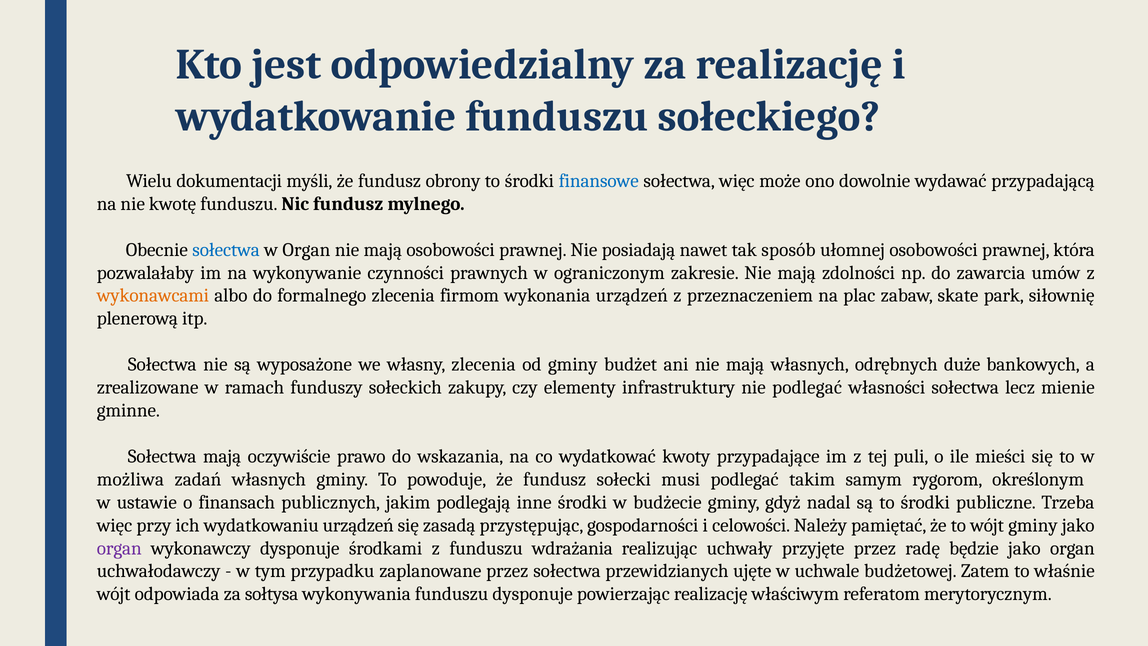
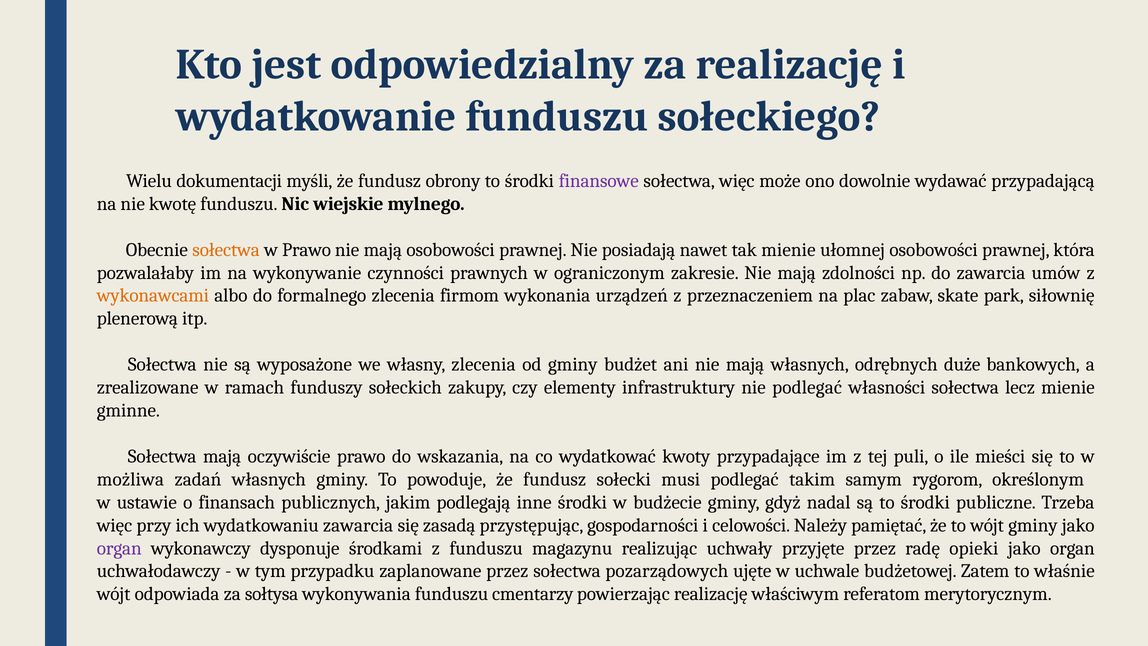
finansowe colour: blue -> purple (599, 181)
Nic fundusz: fundusz -> wiejskie (348, 204)
sołectwa colour: blue -> orange (226, 250)
w Organ: Organ -> Prawo (307, 250)
tak sposób: sposób -> mienie (788, 250)
wydatkowaniu urządzeń: urządzeń -> zawarcia (358, 525)
wdrażania: wdrażania -> magazynu (572, 548)
będzie: będzie -> opieki (974, 548)
przewidzianych: przewidzianych -> pozarządowych (667, 571)
funduszu dysponuje: dysponuje -> cmentarzy (533, 594)
